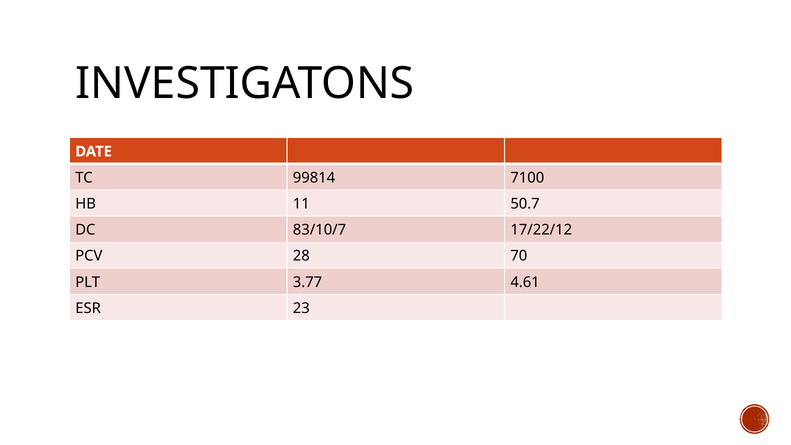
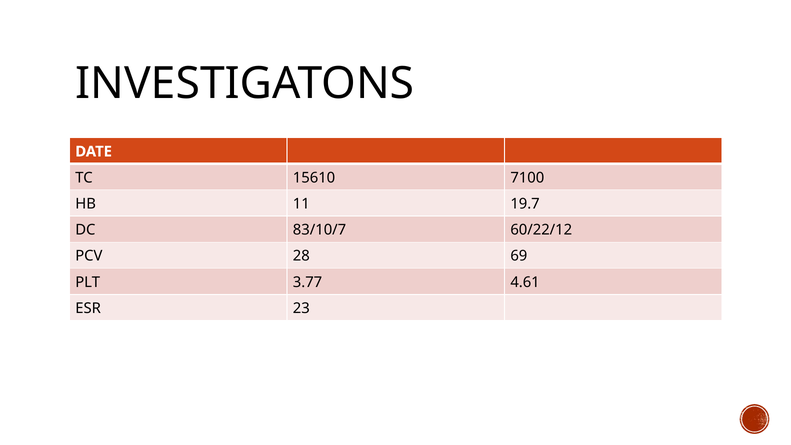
99814: 99814 -> 15610 (314, 178)
50.7: 50.7 -> 19.7 (525, 204)
17/22/12: 17/22/12 -> 60/22/12 (541, 230)
70: 70 -> 69 (519, 256)
